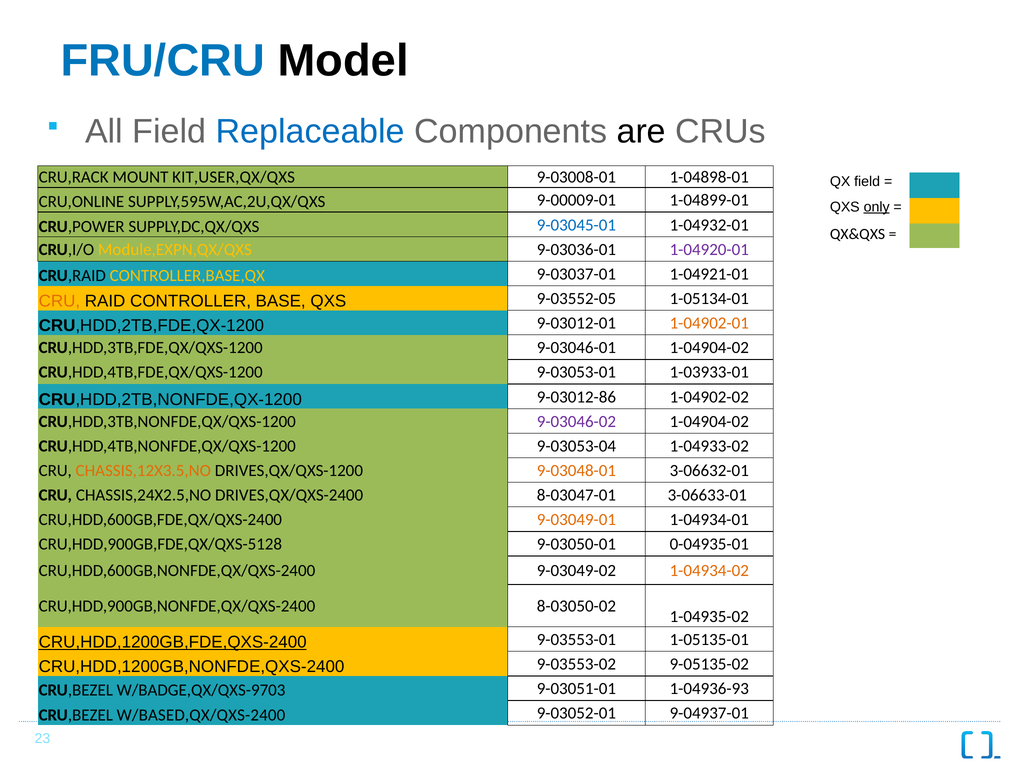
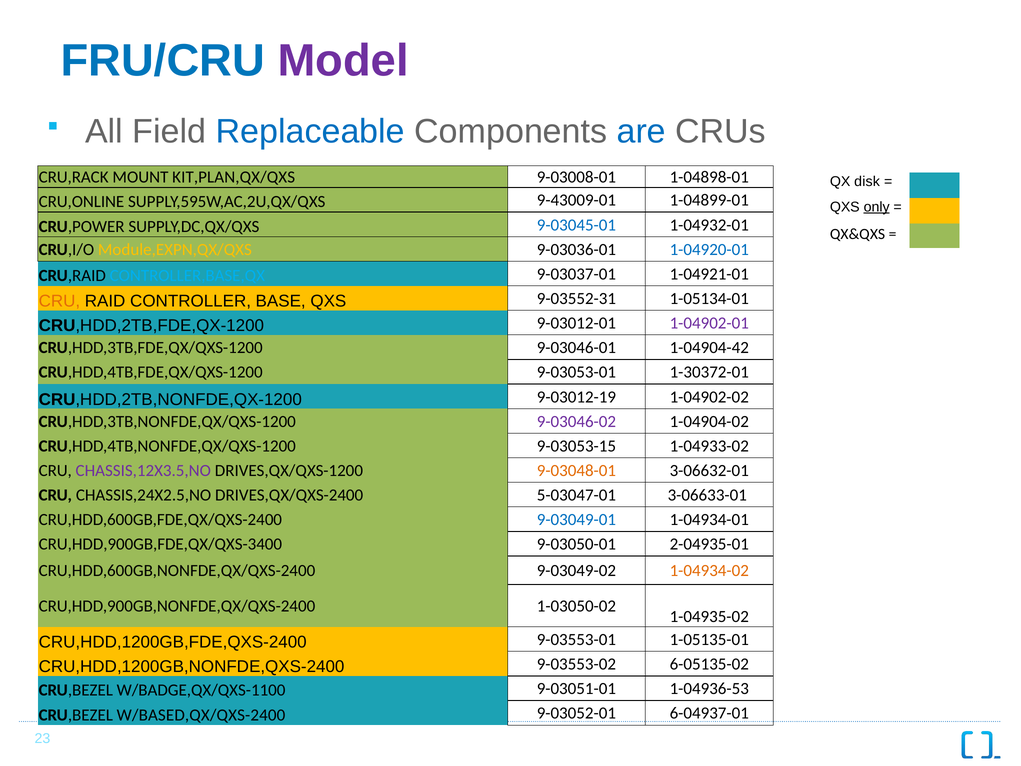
Model colour: black -> purple (343, 61)
are colour: black -> blue (641, 132)
KIT,USER,QX/QXS: KIT,USER,QX/QXS -> KIT,PLAN,QX/QXS (234, 177)
QX field: field -> disk (867, 181)
9-00009-01: 9-00009-01 -> 9-43009-01 (576, 200)
1-04920-01 colour: purple -> blue (709, 249)
CONTROLLER,BASE,QX colour: yellow -> light blue (187, 275)
9-03552-05: 9-03552-05 -> 9-03552-31 (576, 299)
1-04902-01 colour: orange -> purple (709, 323)
9-03046-01 1-04904-02: 1-04904-02 -> 1-04904-42 (709, 348)
1-03933-01: 1-03933-01 -> 1-30372-01 (709, 372)
9-03012-86: 9-03012-86 -> 9-03012-19 (576, 397)
9-03053-04: 9-03053-04 -> 9-03053-15 (576, 446)
CHASSIS,12X3.5,NO colour: orange -> purple (143, 470)
8-03047-01: 8-03047-01 -> 5-03047-01 (576, 495)
9-03049-01 colour: orange -> blue (576, 520)
CRU,HDD,900GB,FDE,QX/QXS-5128: CRU,HDD,900GB,FDE,QX/QXS-5128 -> CRU,HDD,900GB,FDE,QX/QXS-3400 (160, 544)
0-04935-01: 0-04935-01 -> 2-04935-01 (709, 544)
8-03050-02: 8-03050-02 -> 1-03050-02 (576, 606)
CRU,HDD,1200GB,FDE,QXS-2400 underline: present -> none (173, 642)
9-05135-02: 9-05135-02 -> 6-05135-02 (709, 664)
W/BADGE,QX/QXS-9703: W/BADGE,QX/QXS-9703 -> W/BADGE,QX/QXS-1100 (201, 690)
1-04936-93: 1-04936-93 -> 1-04936-53 (709, 689)
9-04937-01: 9-04937-01 -> 6-04937-01 (709, 713)
